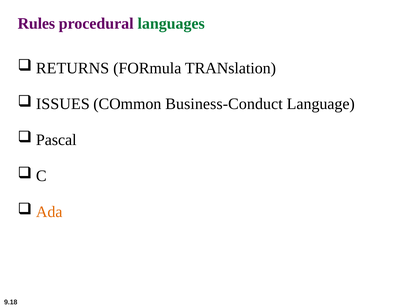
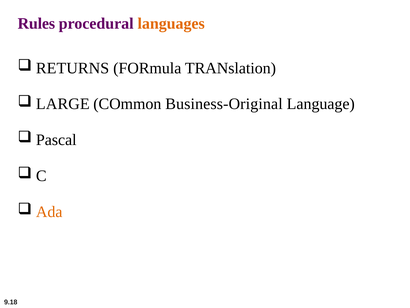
languages colour: green -> orange (171, 24)
ISSUES: ISSUES -> LARGE (63, 104)
Business-Conduct: Business-Conduct -> Business-Original (224, 104)
